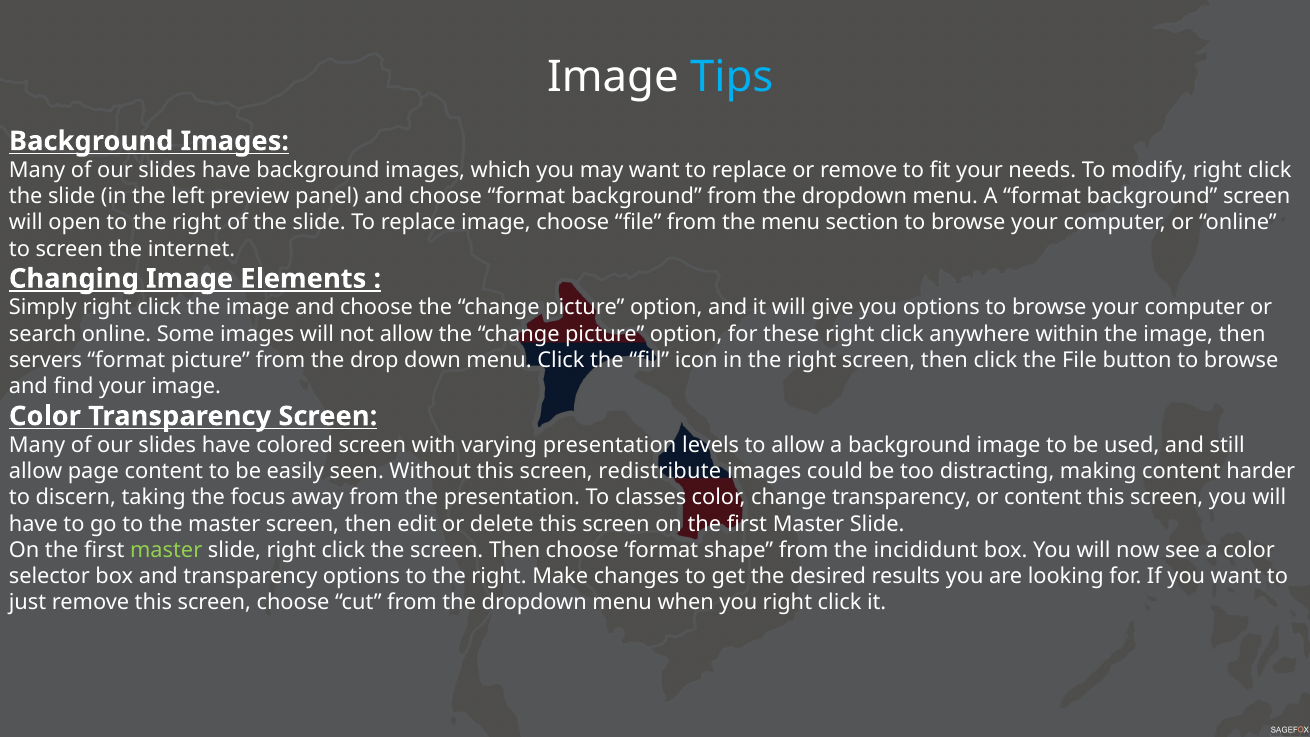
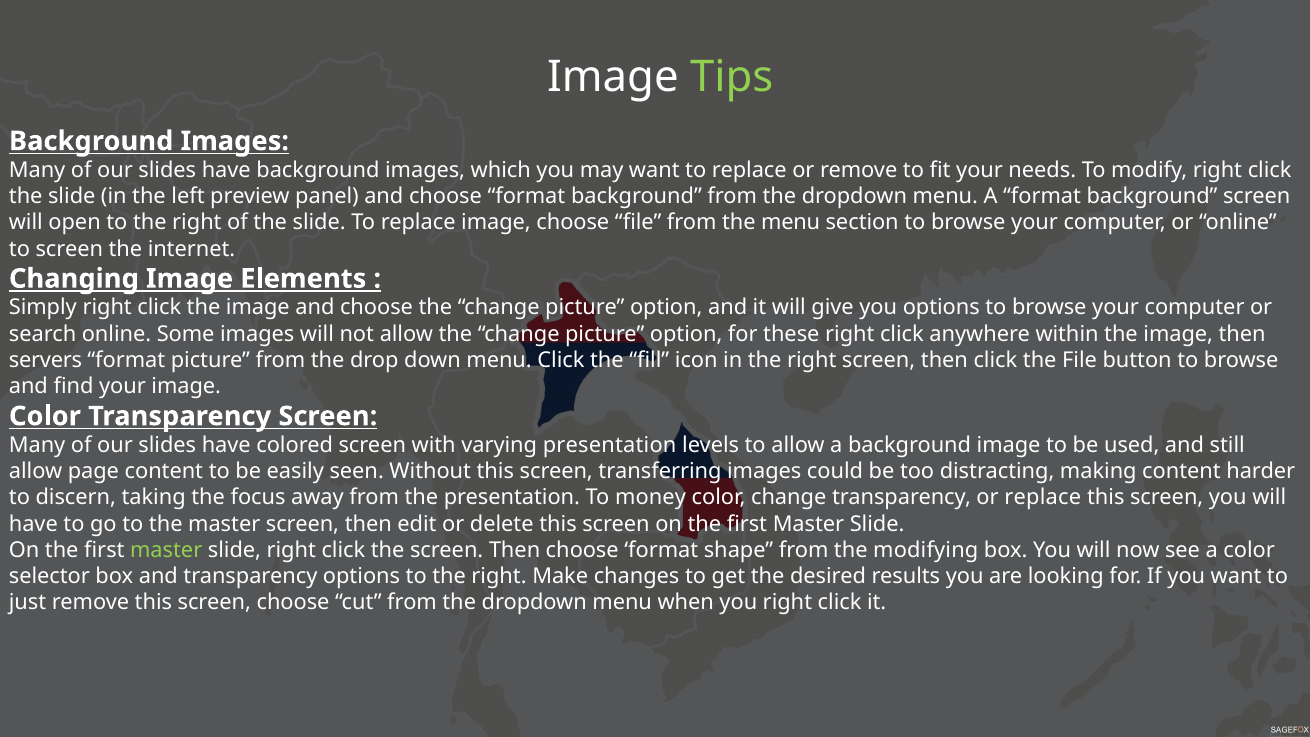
Tips colour: light blue -> light green (732, 77)
redistribute: redistribute -> transferring (660, 471)
classes: classes -> money (651, 498)
or content: content -> replace (1043, 498)
incididunt: incididunt -> modifying (926, 550)
